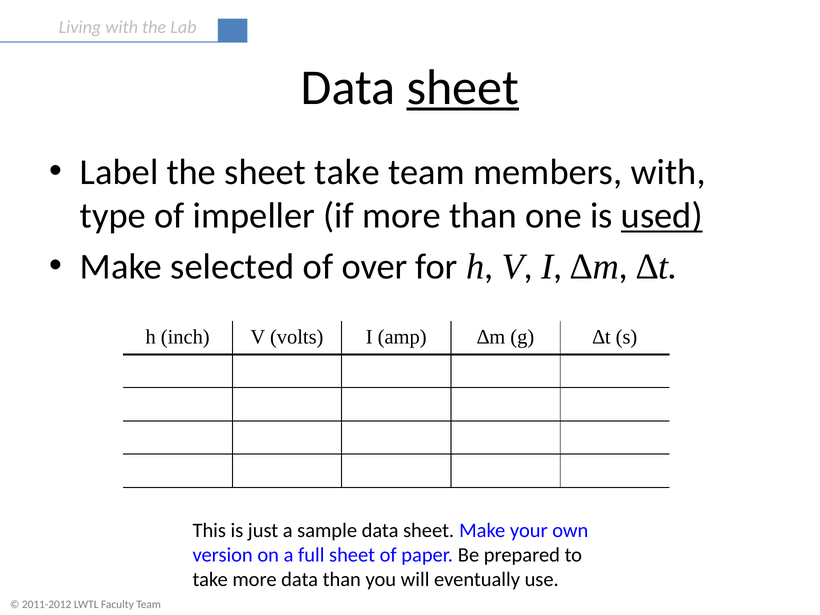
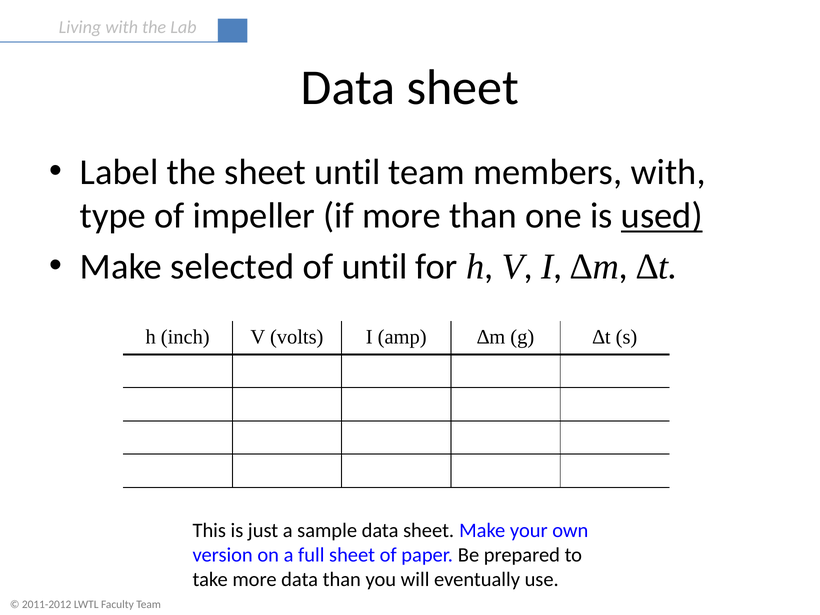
sheet underline: present -> none (463, 88)
sheet take: take -> until (347, 172)
of over: over -> until (374, 267)
